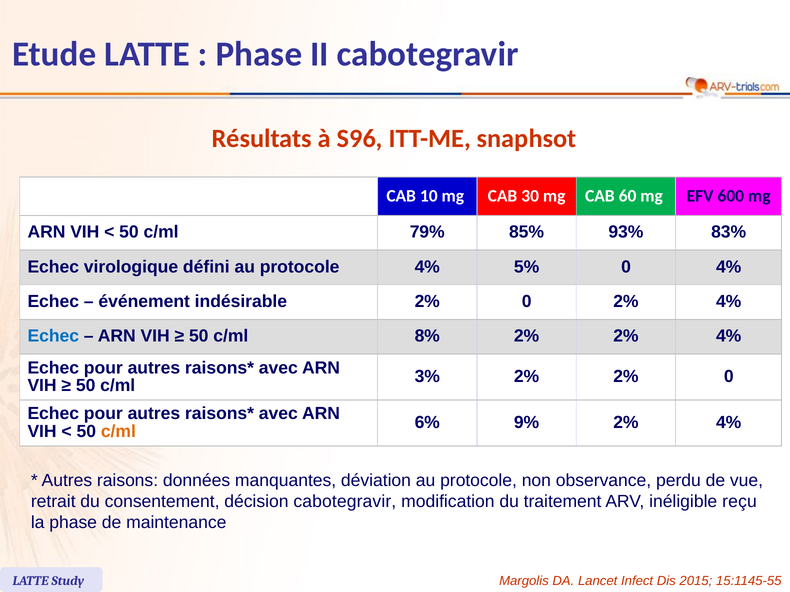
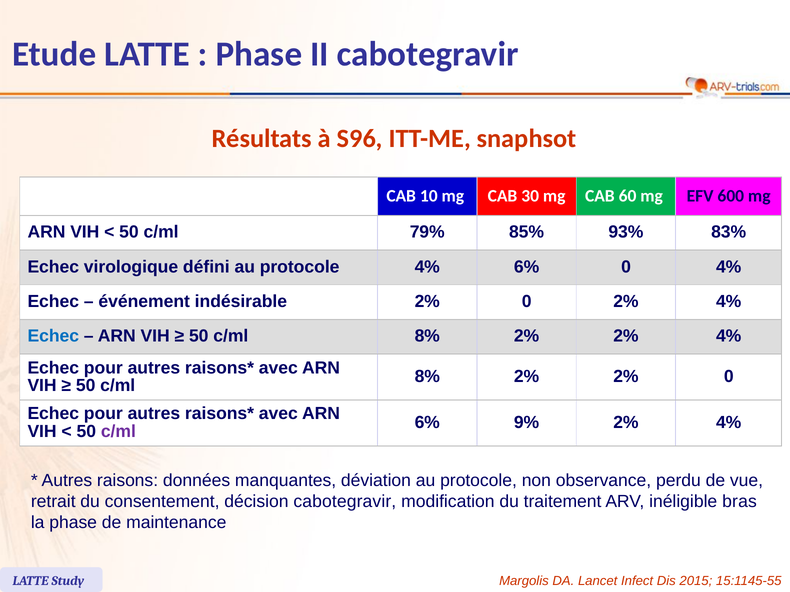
4% 5%: 5% -> 6% (527, 267)
3%: 3% -> 8% (427, 377)
c/ml colour: orange -> purple (118, 432)
reçu: reçu -> bras (740, 502)
